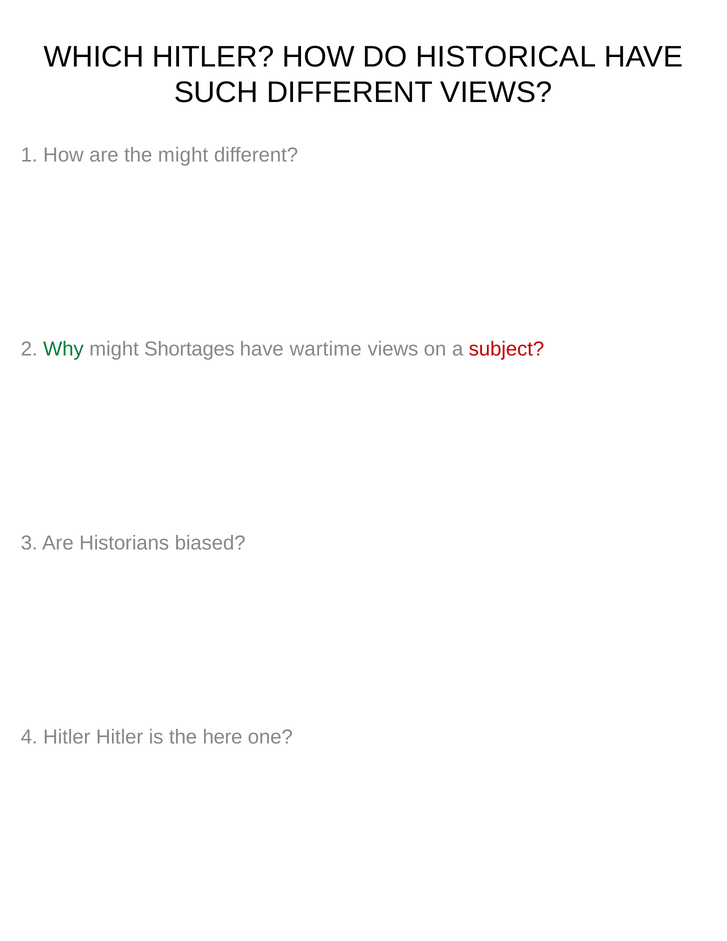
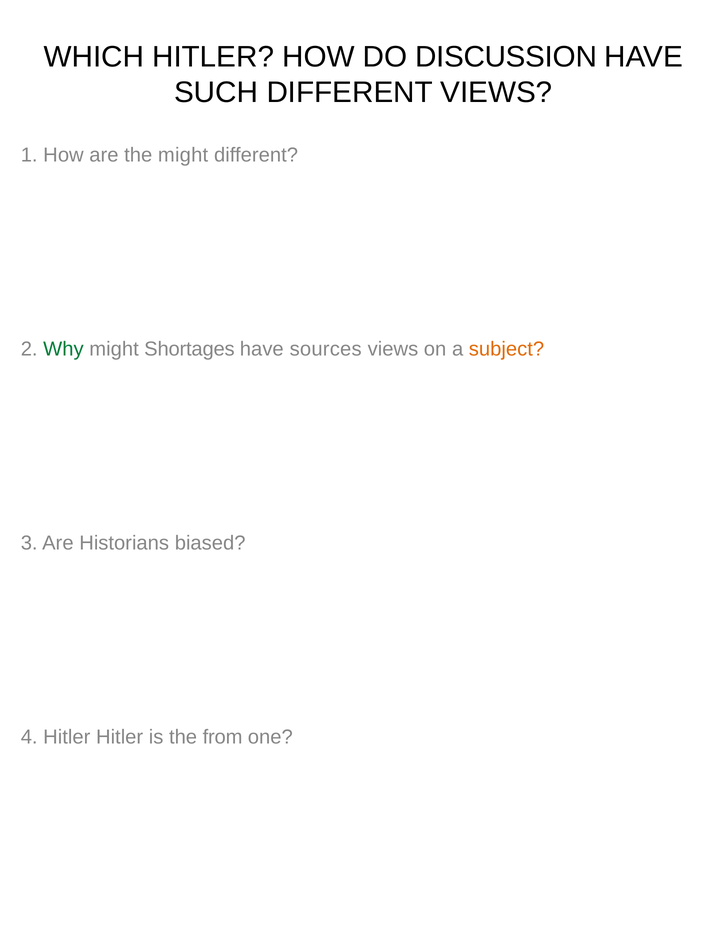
HISTORICAL: HISTORICAL -> DISCUSSION (506, 57)
wartime: wartime -> sources (326, 349)
subject colour: red -> orange (506, 349)
here: here -> from (223, 737)
